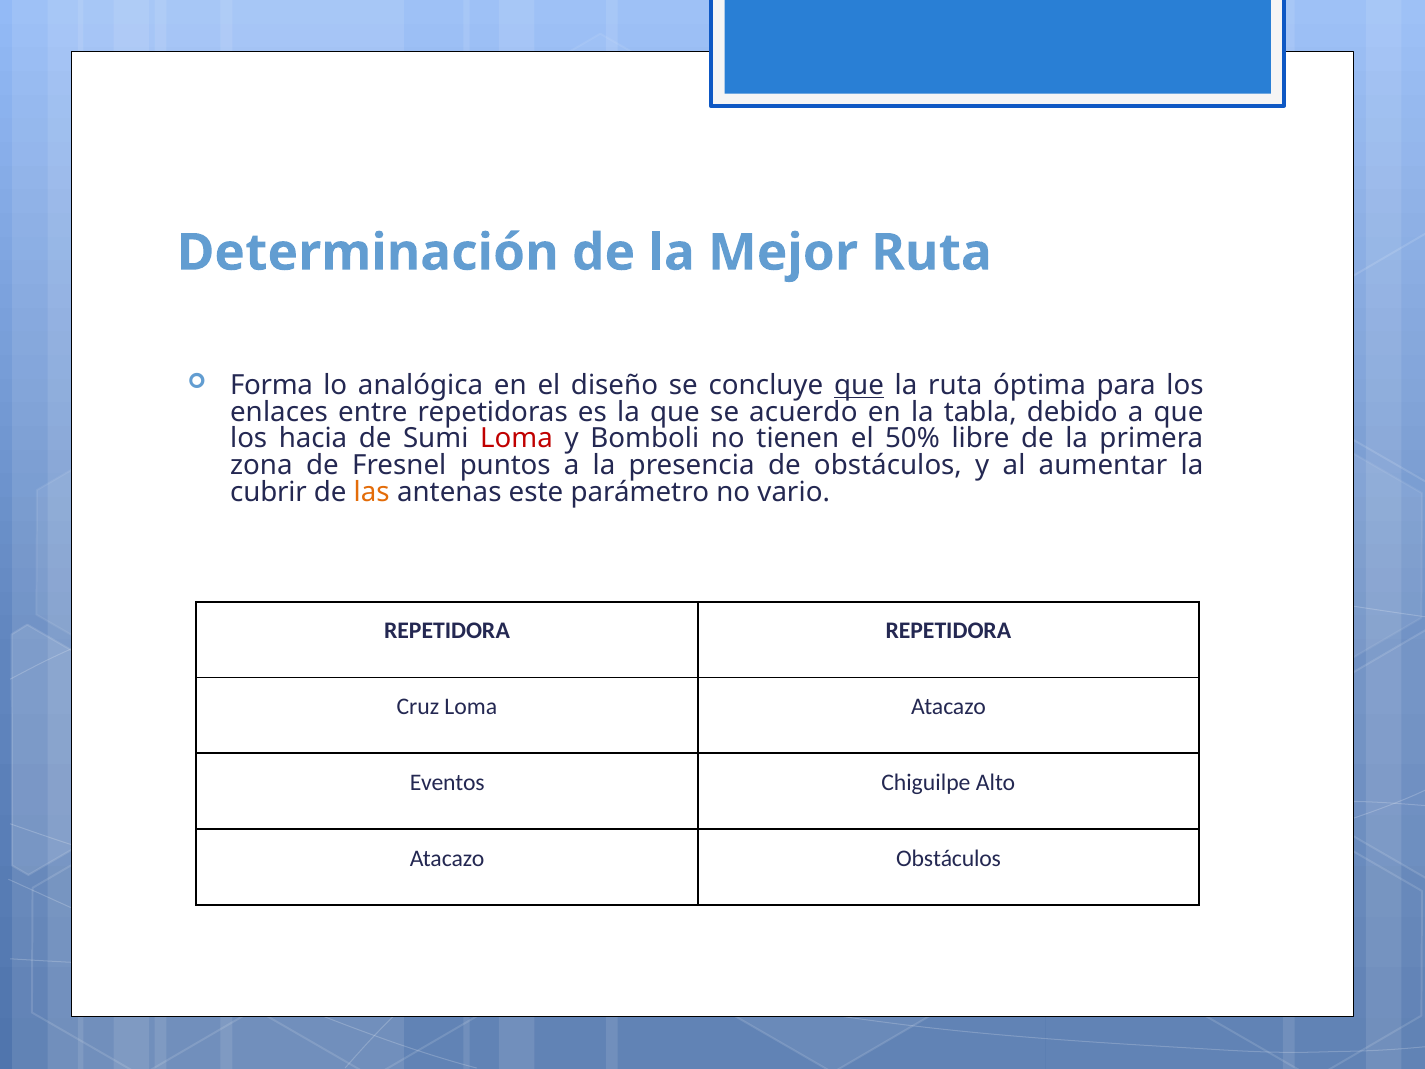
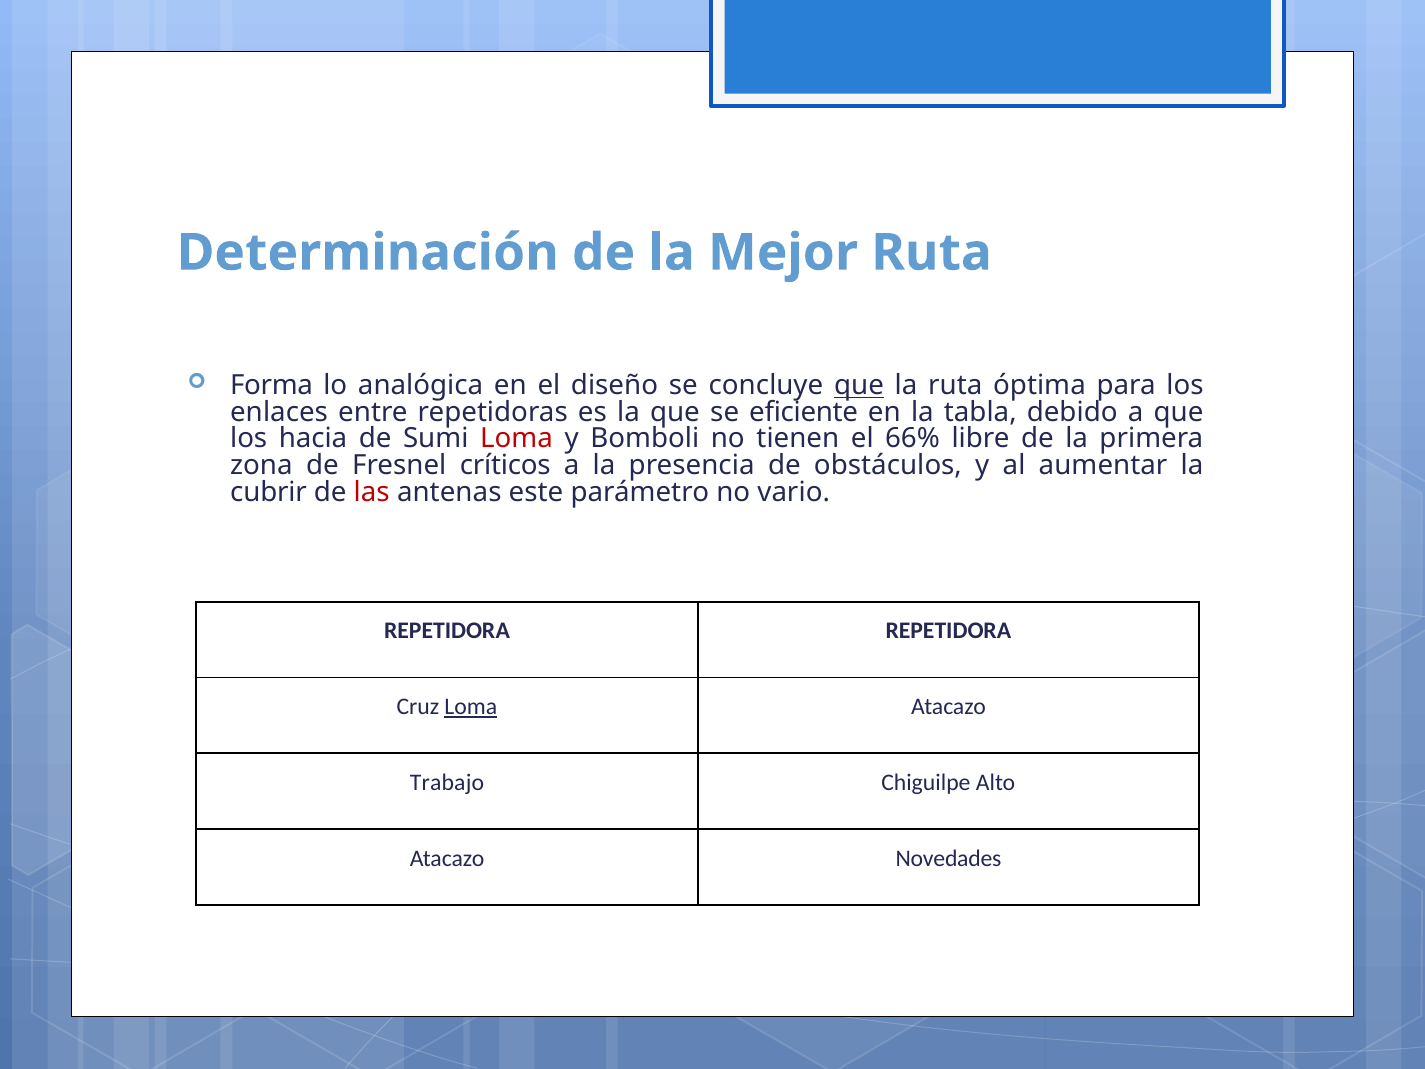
acuerdo: acuerdo -> eficiente (804, 412)
50%: 50% -> 66% (912, 439)
puntos: puntos -> críticos (505, 465)
las colour: orange -> red (372, 492)
Loma underline: none -> present (471, 707)
Eventos: Eventos -> Trabajo (447, 782)
Atacazo Obstáculos: Obstáculos -> Novedades (949, 858)
